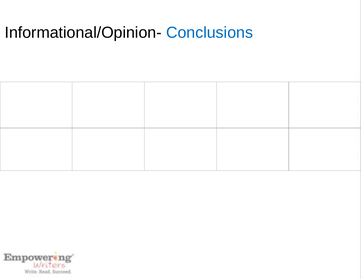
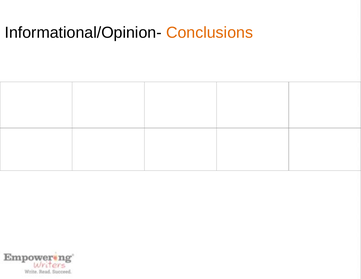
Conclusions colour: blue -> orange (210, 33)
